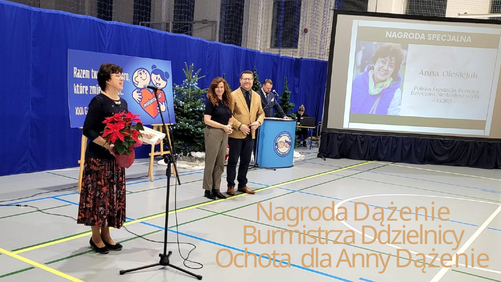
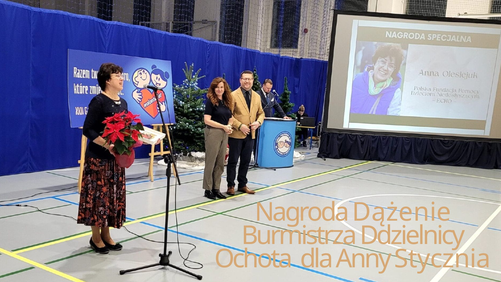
Anny Dążenie: Dążenie -> Stycznia (442, 259)
